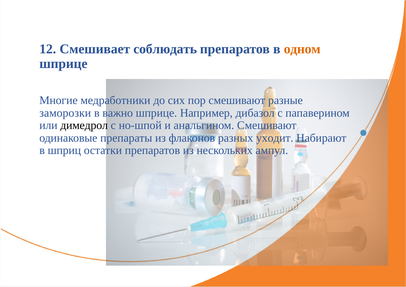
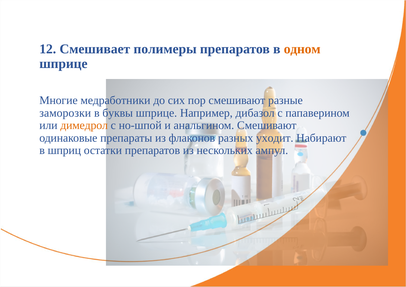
соблюдать: соблюдать -> полимеры (165, 49)
важно: важно -> буквы (118, 113)
димедрол colour: black -> orange (84, 125)
